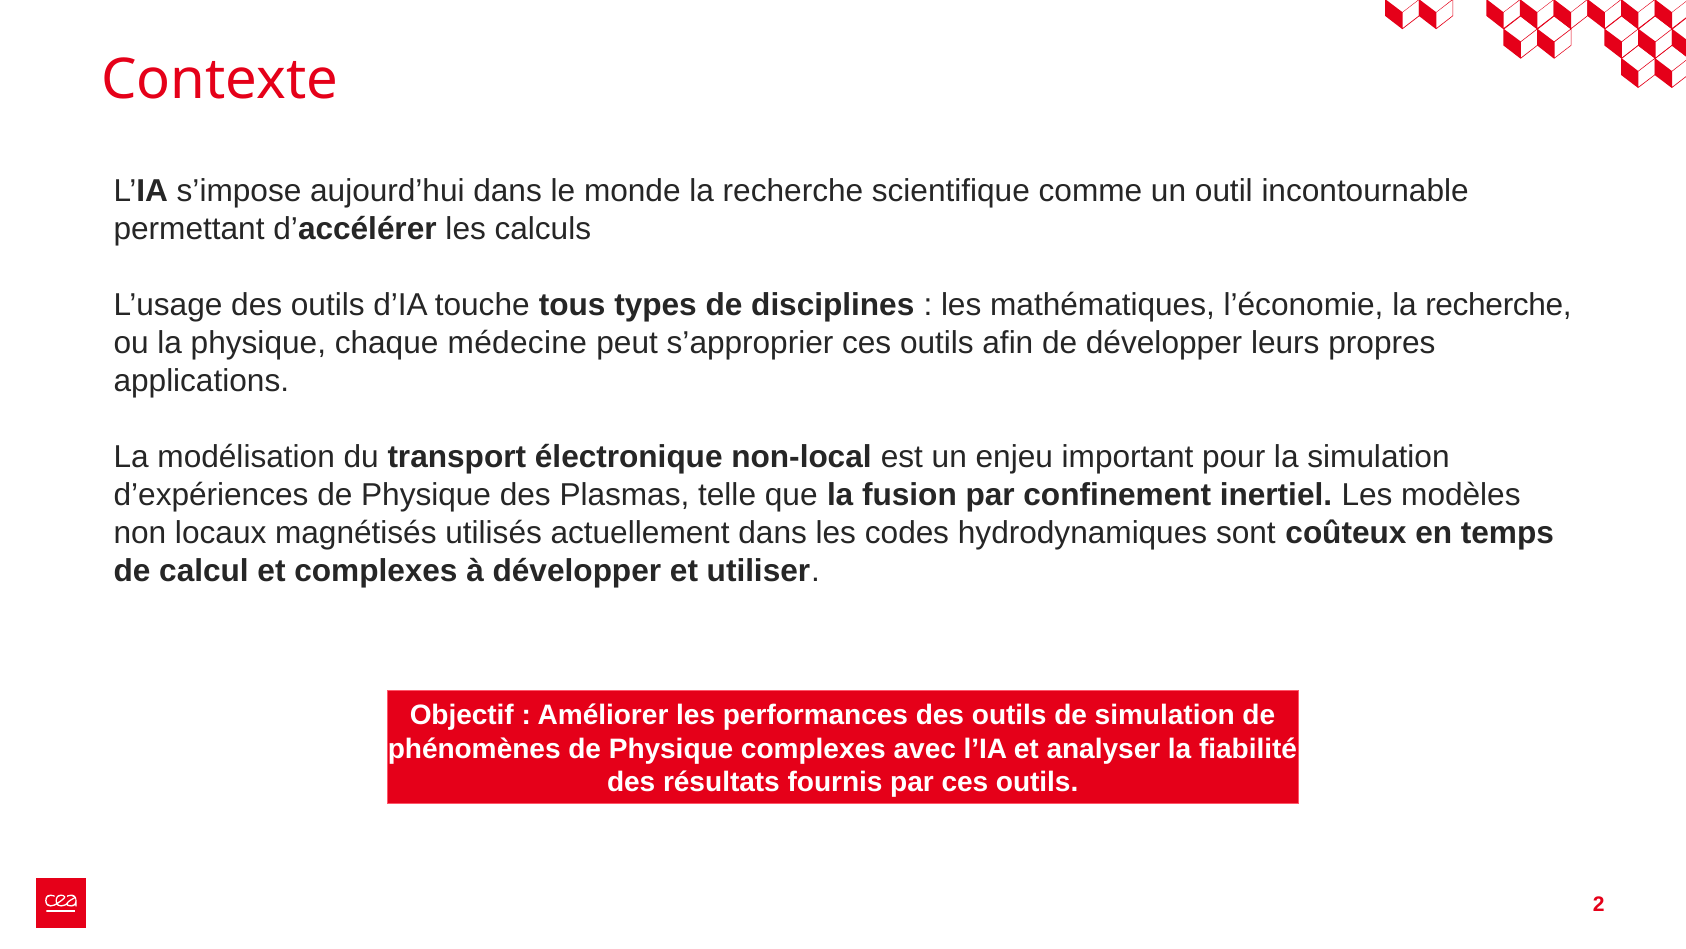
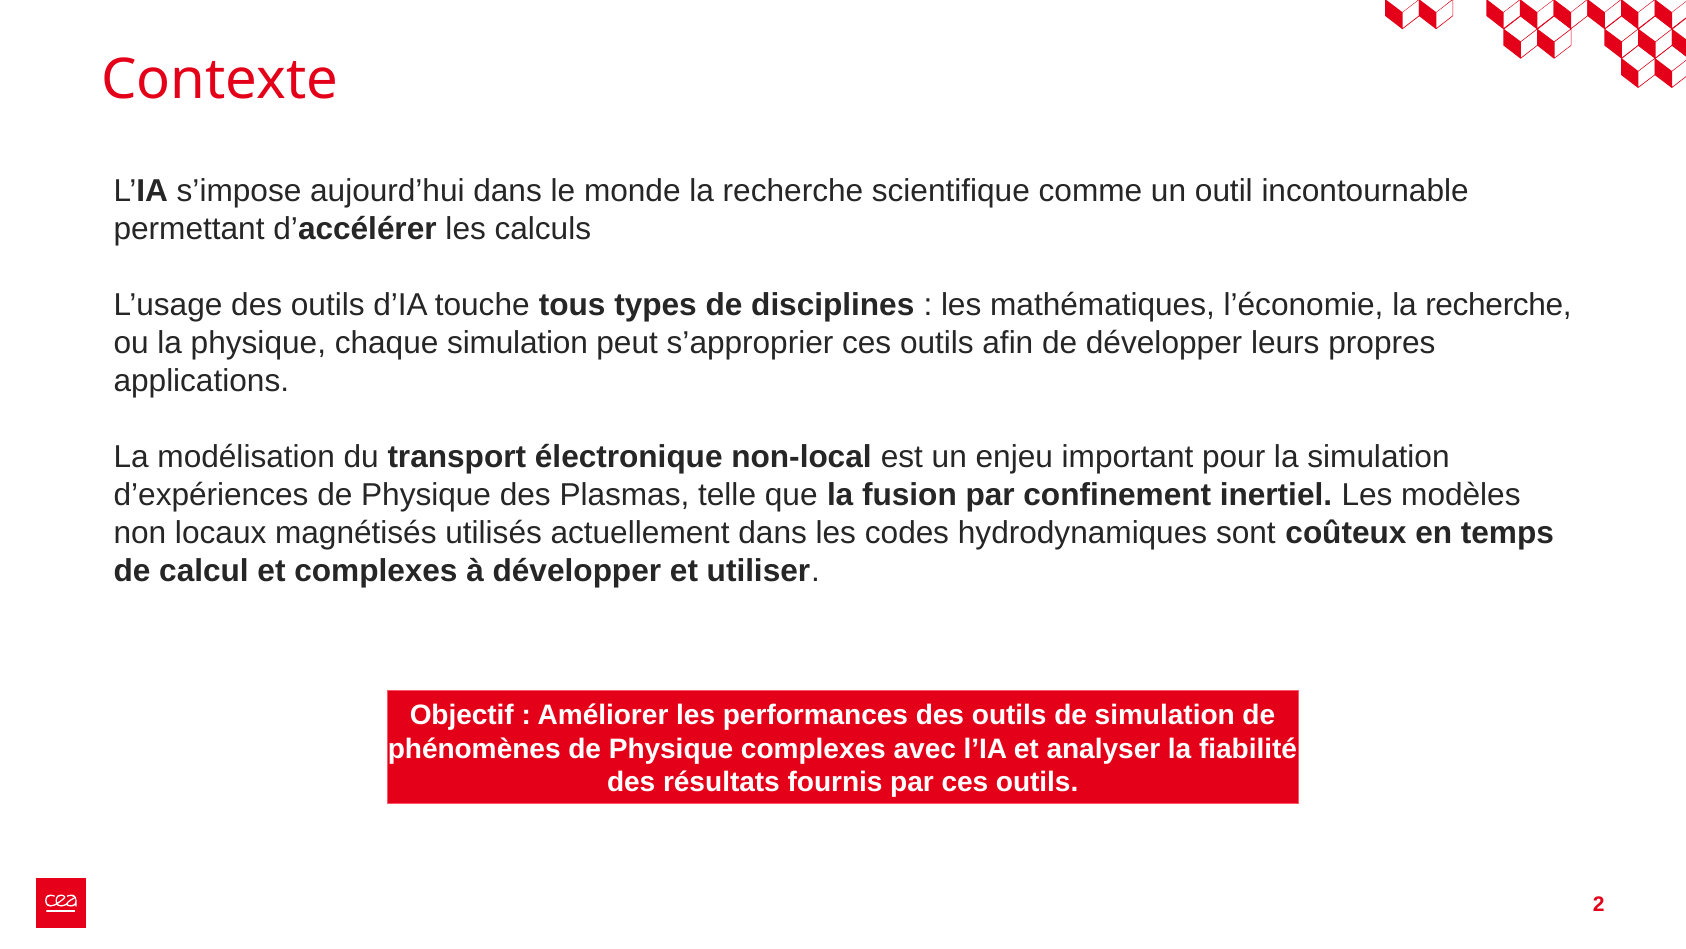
chaque médecine: médecine -> simulation (518, 343)
